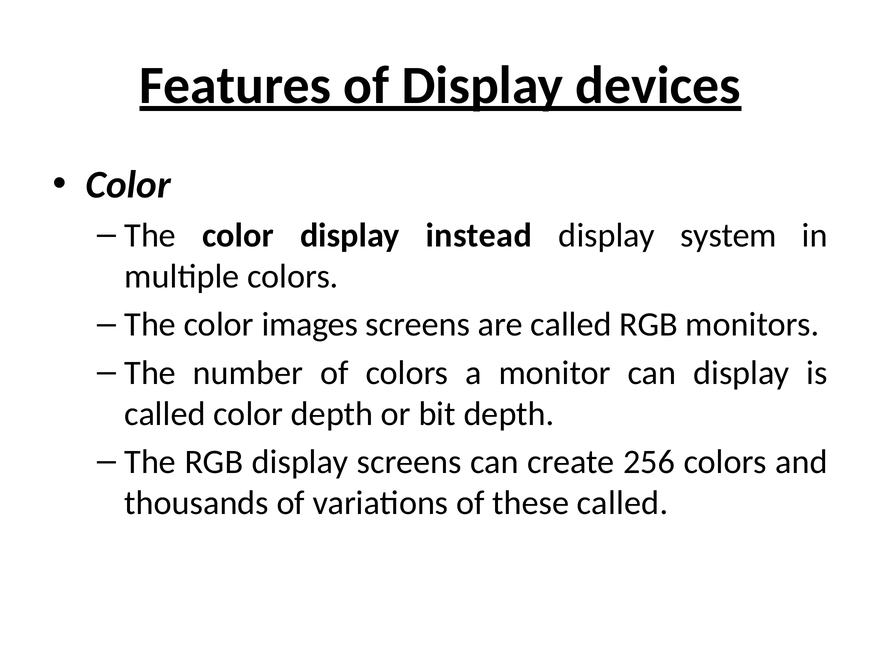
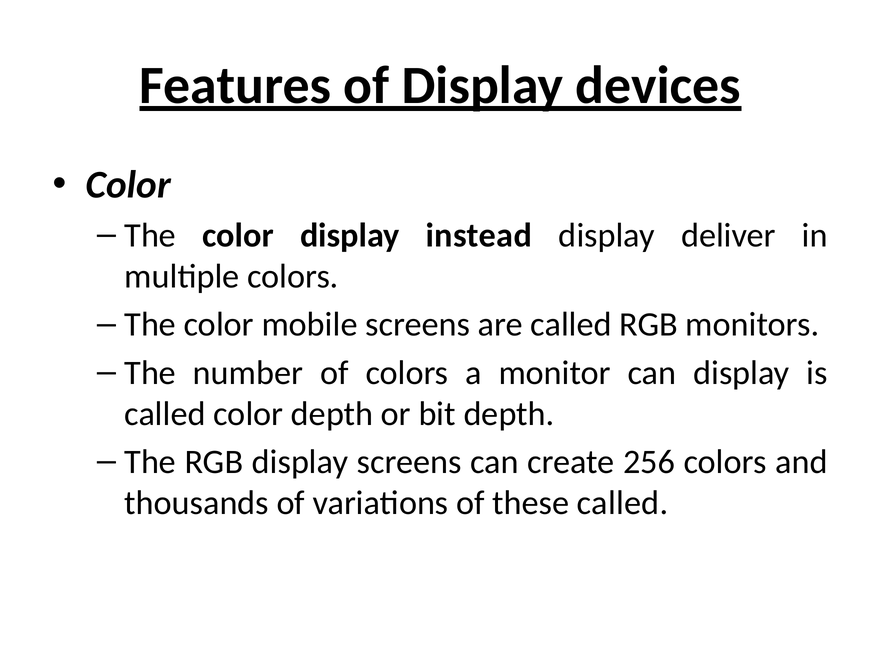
system: system -> deliver (728, 235)
images: images -> mobile (310, 325)
